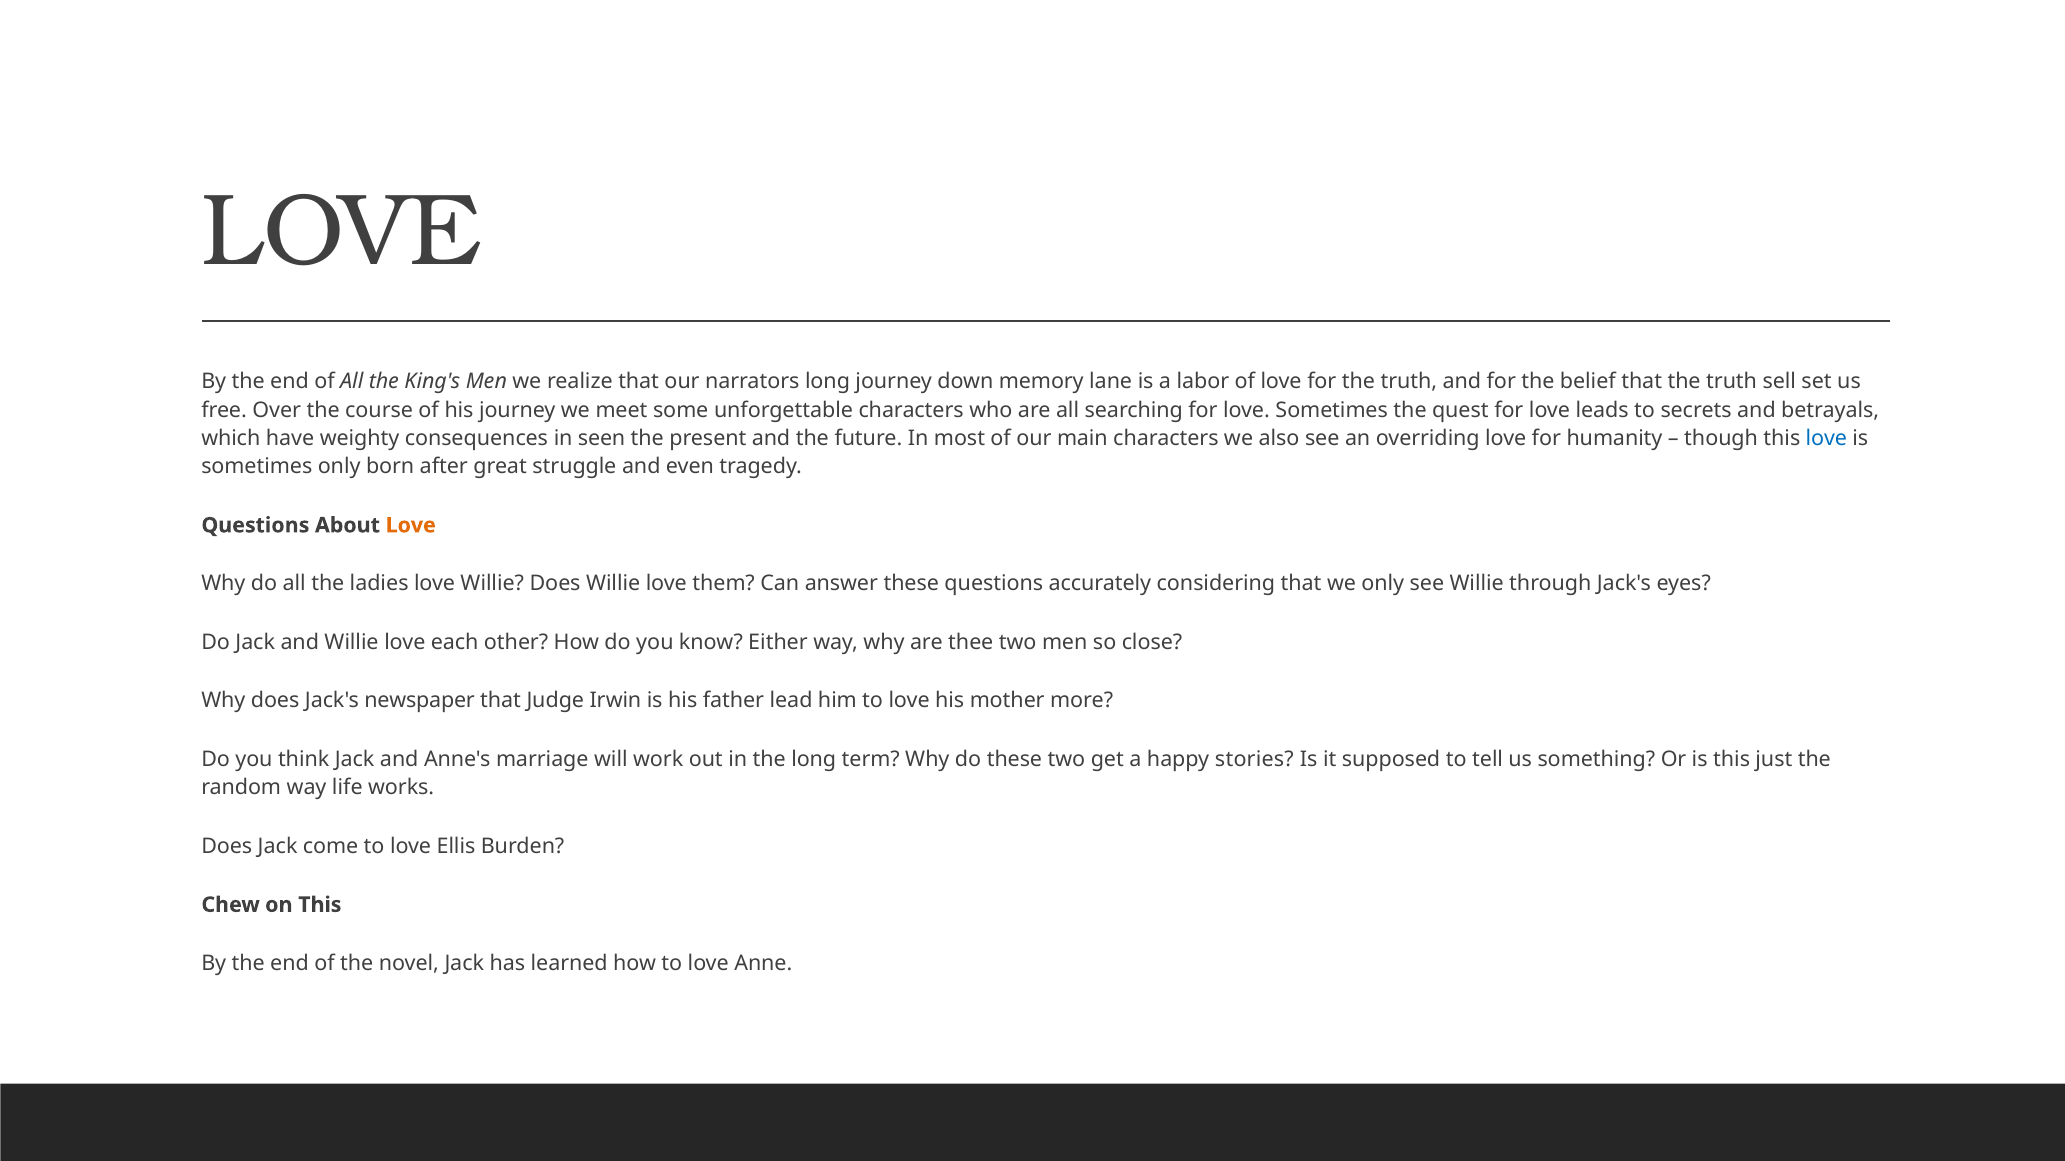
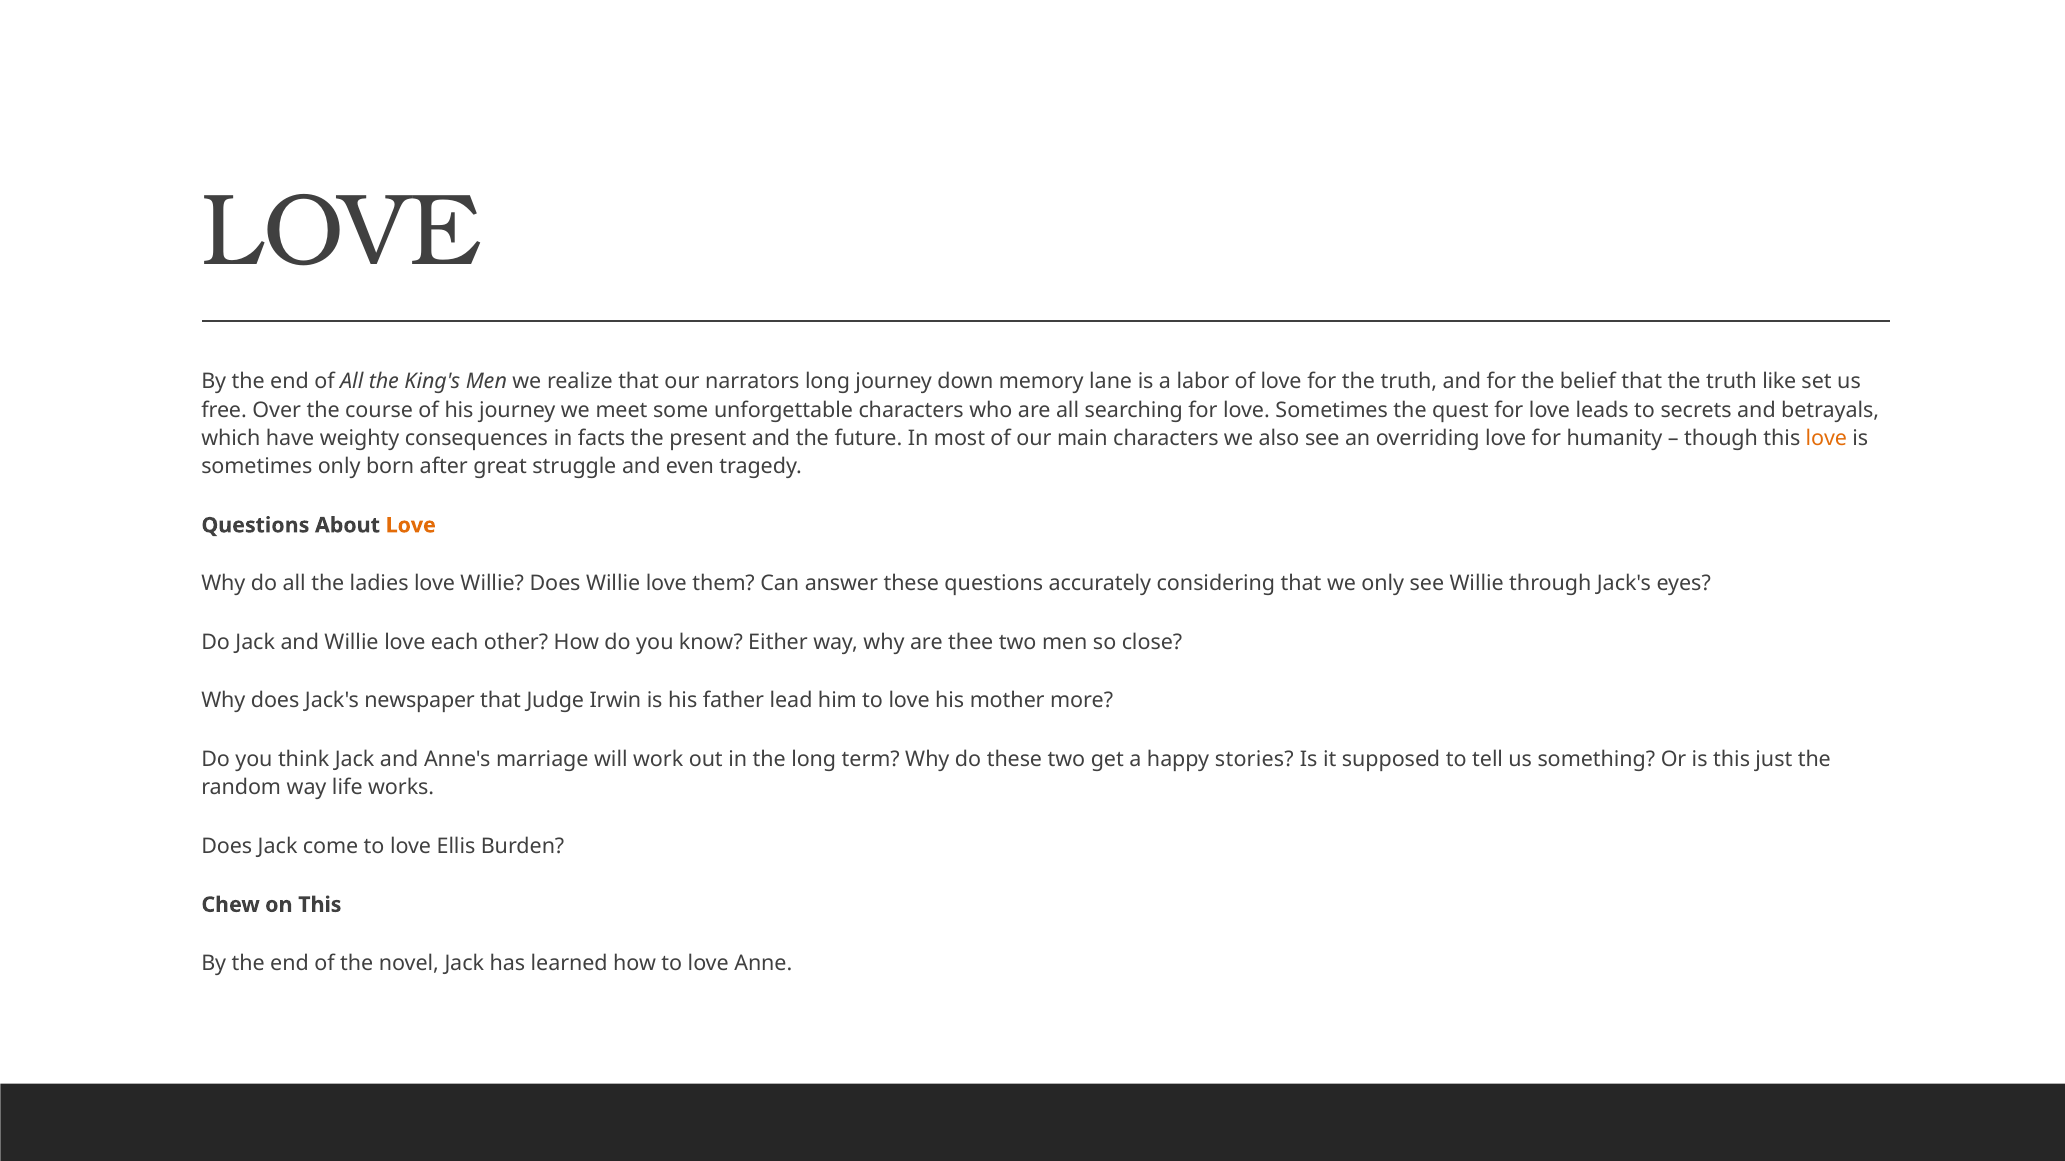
sell: sell -> like (1779, 382)
seen: seen -> facts (602, 439)
love colour: blue -> orange (1826, 439)
